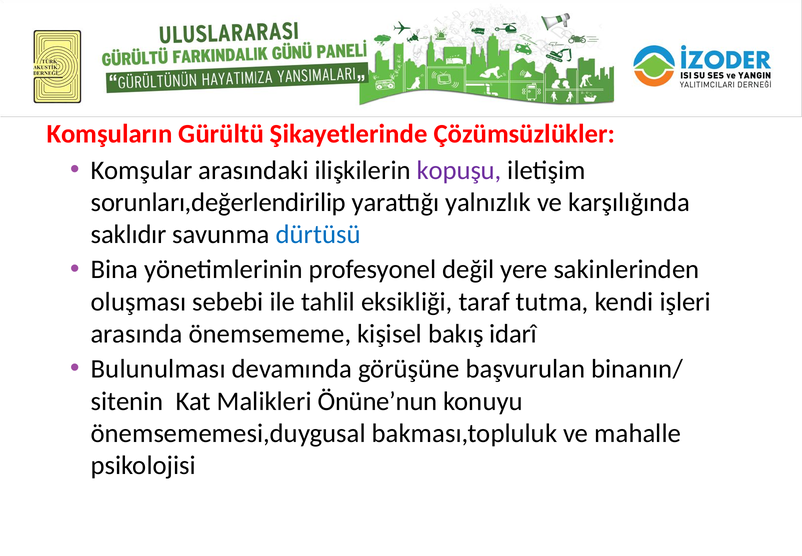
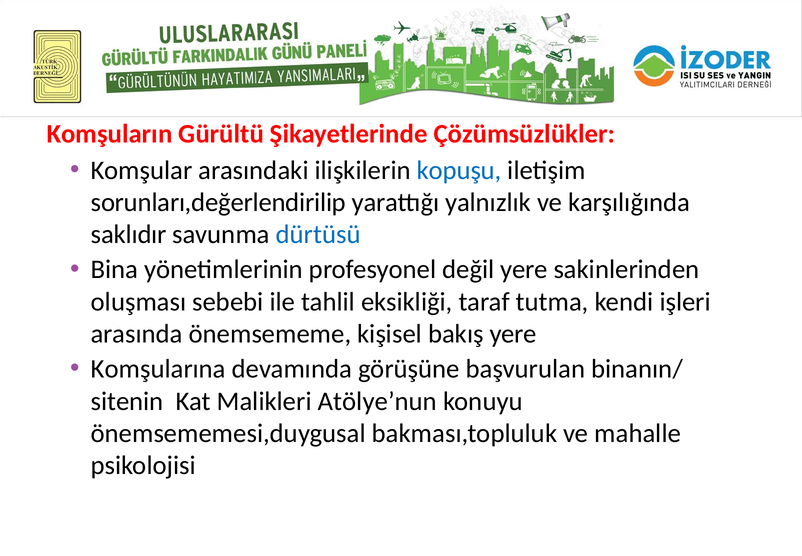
kopuşu colour: purple -> blue (459, 170)
bakış idarî: idarî -> yere (513, 334)
Bulunulması: Bulunulması -> Komşularına (158, 369)
Önüne’nun: Önüne’nun -> Atölye’nun (377, 401)
